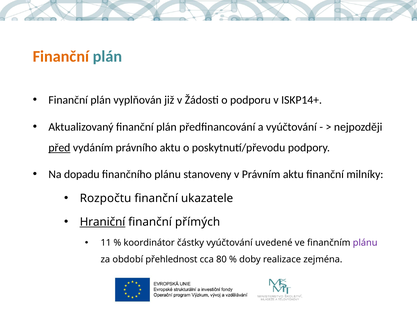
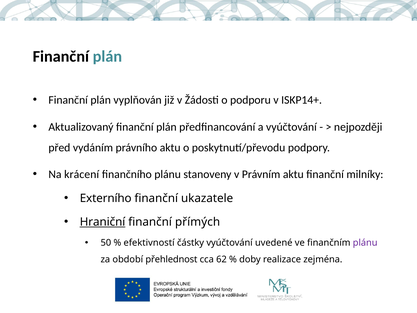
Finanční colour: orange -> black (61, 56)
před underline: present -> none (59, 148)
dopadu: dopadu -> krácení (82, 174)
Rozpočtu: Rozpočtu -> Externího (106, 198)
11: 11 -> 50 (106, 243)
koordinátor: koordinátor -> efektivností (149, 243)
80: 80 -> 62 (221, 259)
